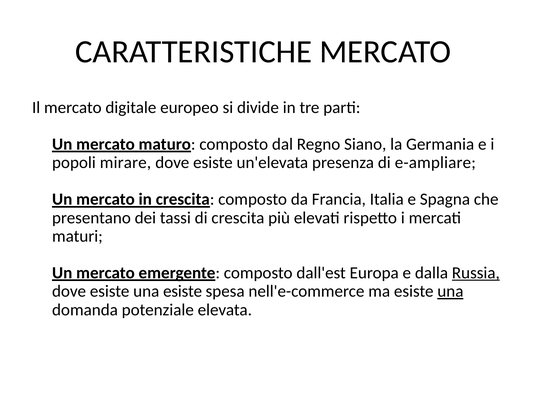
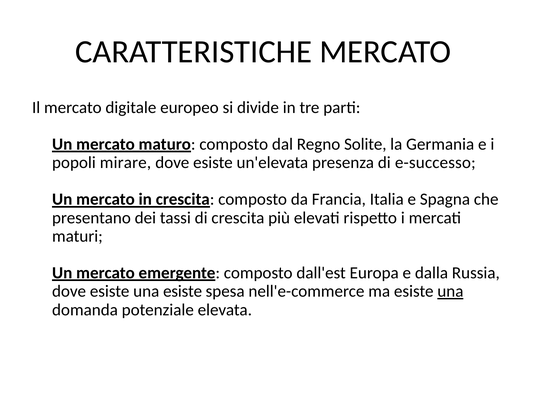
Siano: Siano -> Solite (365, 144)
e-ampliare: e-ampliare -> e-successo (435, 163)
Russia underline: present -> none (476, 273)
